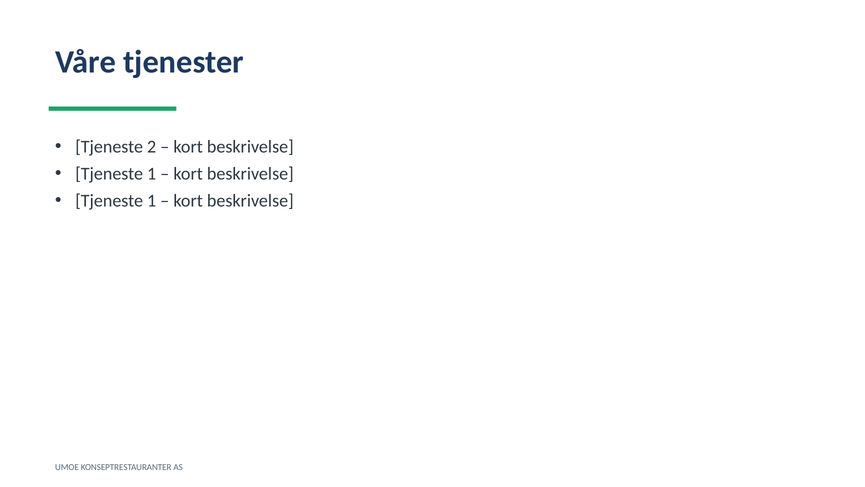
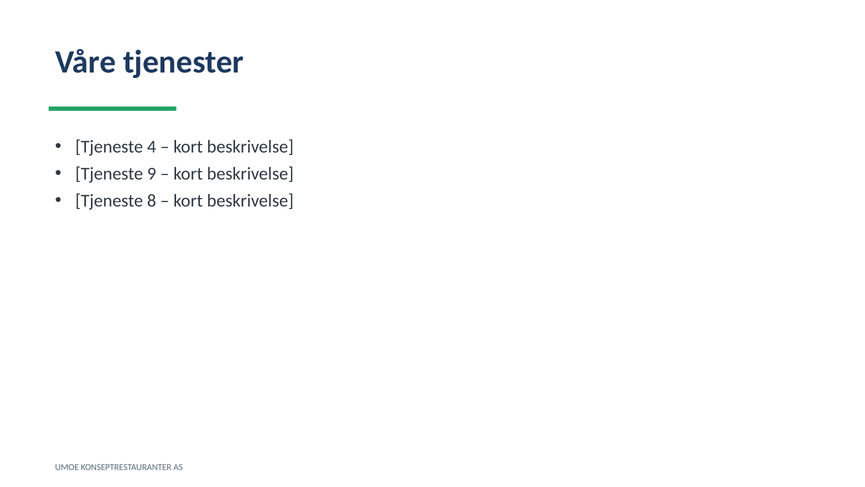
2: 2 -> 4 (152, 147)
1: 1 -> 9 (152, 174)
1: 1 -> 8 (152, 201)
